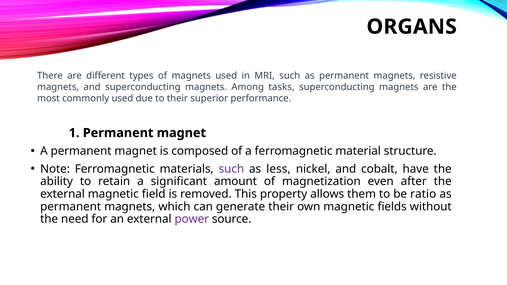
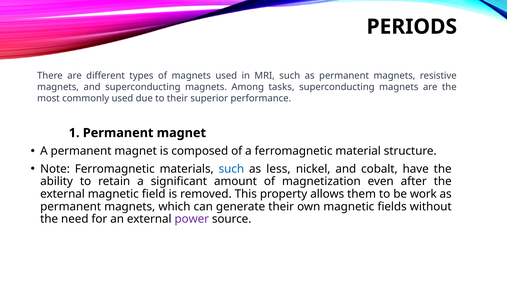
ORGANS: ORGANS -> PERIODS (412, 27)
such colour: purple -> blue (231, 169)
ratio: ratio -> work (423, 194)
